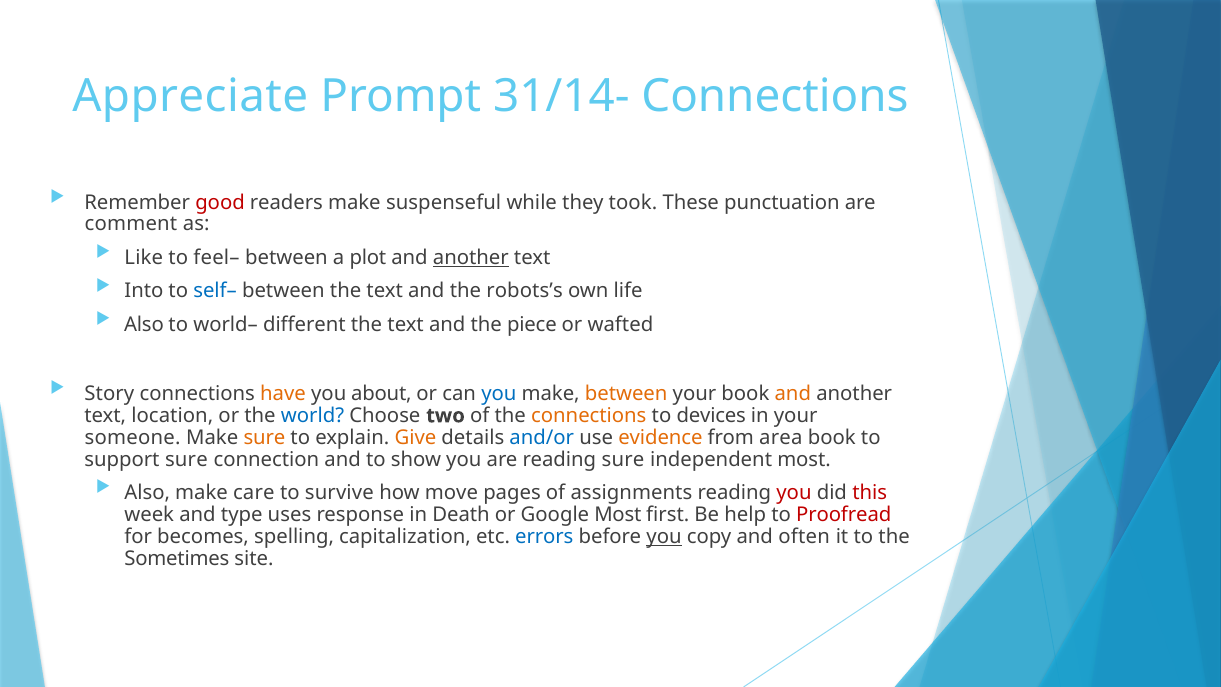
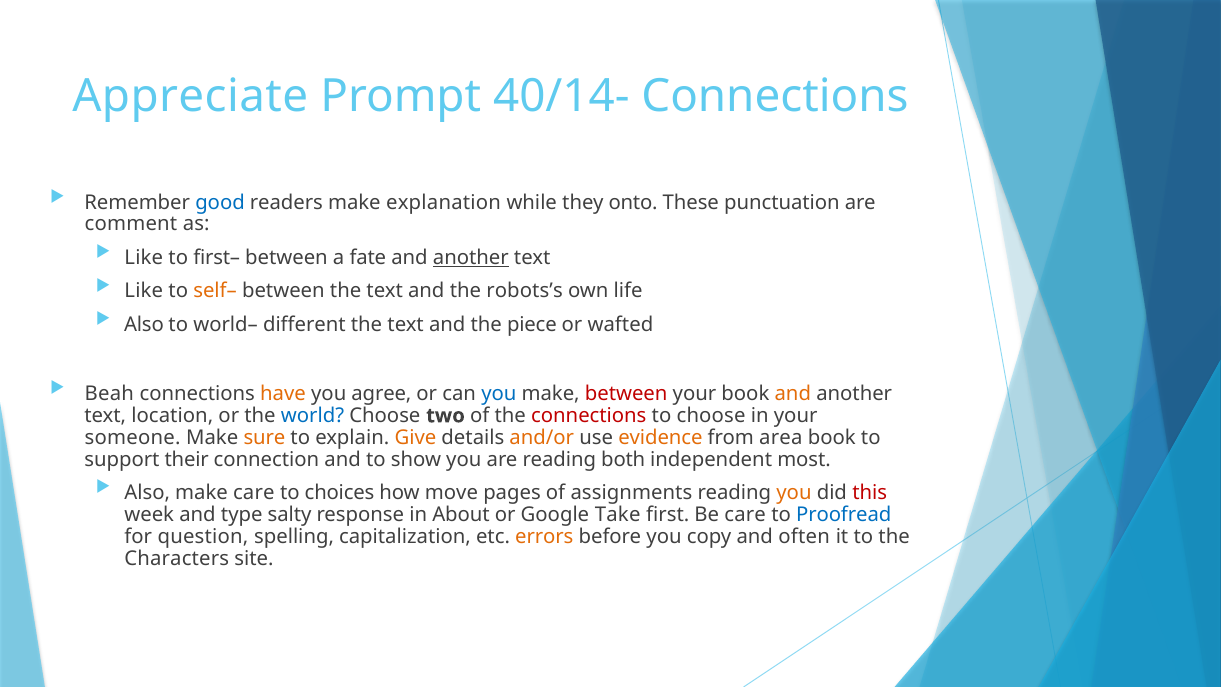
31/14-: 31/14- -> 40/14- (561, 96)
good colour: red -> blue (220, 202)
suspenseful: suspenseful -> explanation (444, 202)
took: took -> onto (633, 202)
feel–: feel– -> first– (217, 258)
plot: plot -> fate (368, 258)
Into: Into -> Like (144, 291)
self– colour: blue -> orange (215, 291)
Story: Story -> Beah (109, 394)
about: about -> agree (381, 394)
between colour: orange -> red (626, 394)
connections colour: orange -> red (589, 416)
to devices: devices -> choose (711, 416)
and/or colour: blue -> orange (542, 437)
support sure: sure -> their (187, 459)
reading sure: sure -> both (623, 459)
survive: survive -> choices (340, 493)
you colour: red -> orange (794, 493)
uses: uses -> salty (290, 515)
Death: Death -> About (461, 515)
Google Most: Most -> Take (618, 515)
Be help: help -> care (745, 515)
Proofread colour: red -> blue (844, 515)
becomes: becomes -> question (203, 537)
errors colour: blue -> orange (544, 537)
you underline: present -> none (664, 537)
Sometimes: Sometimes -> Characters (177, 559)
